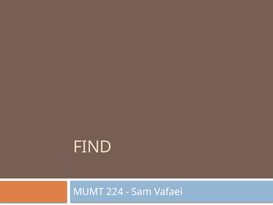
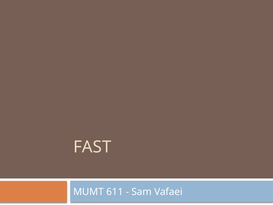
FIND: FIND -> FAST (92, 147)
224: 224 -> 611 (115, 192)
